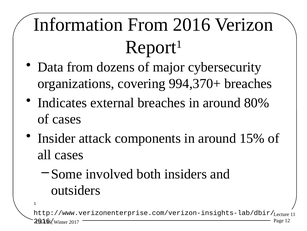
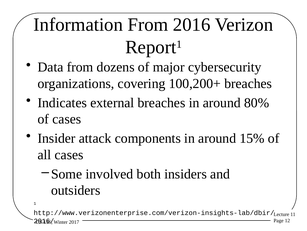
994,370+: 994,370+ -> 100,200+ (195, 83)
